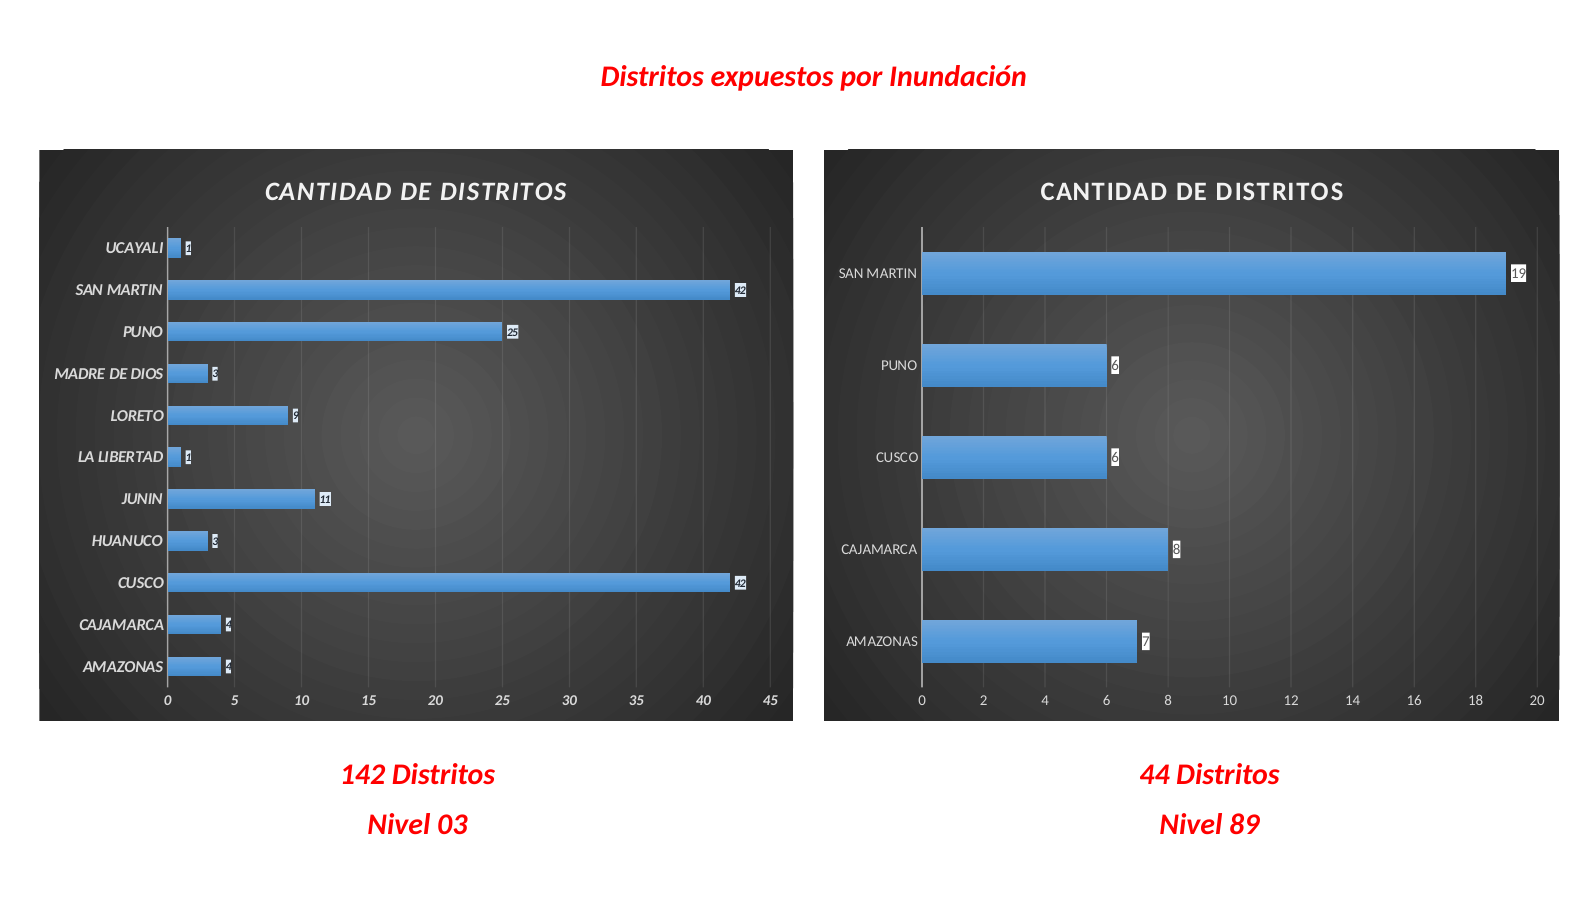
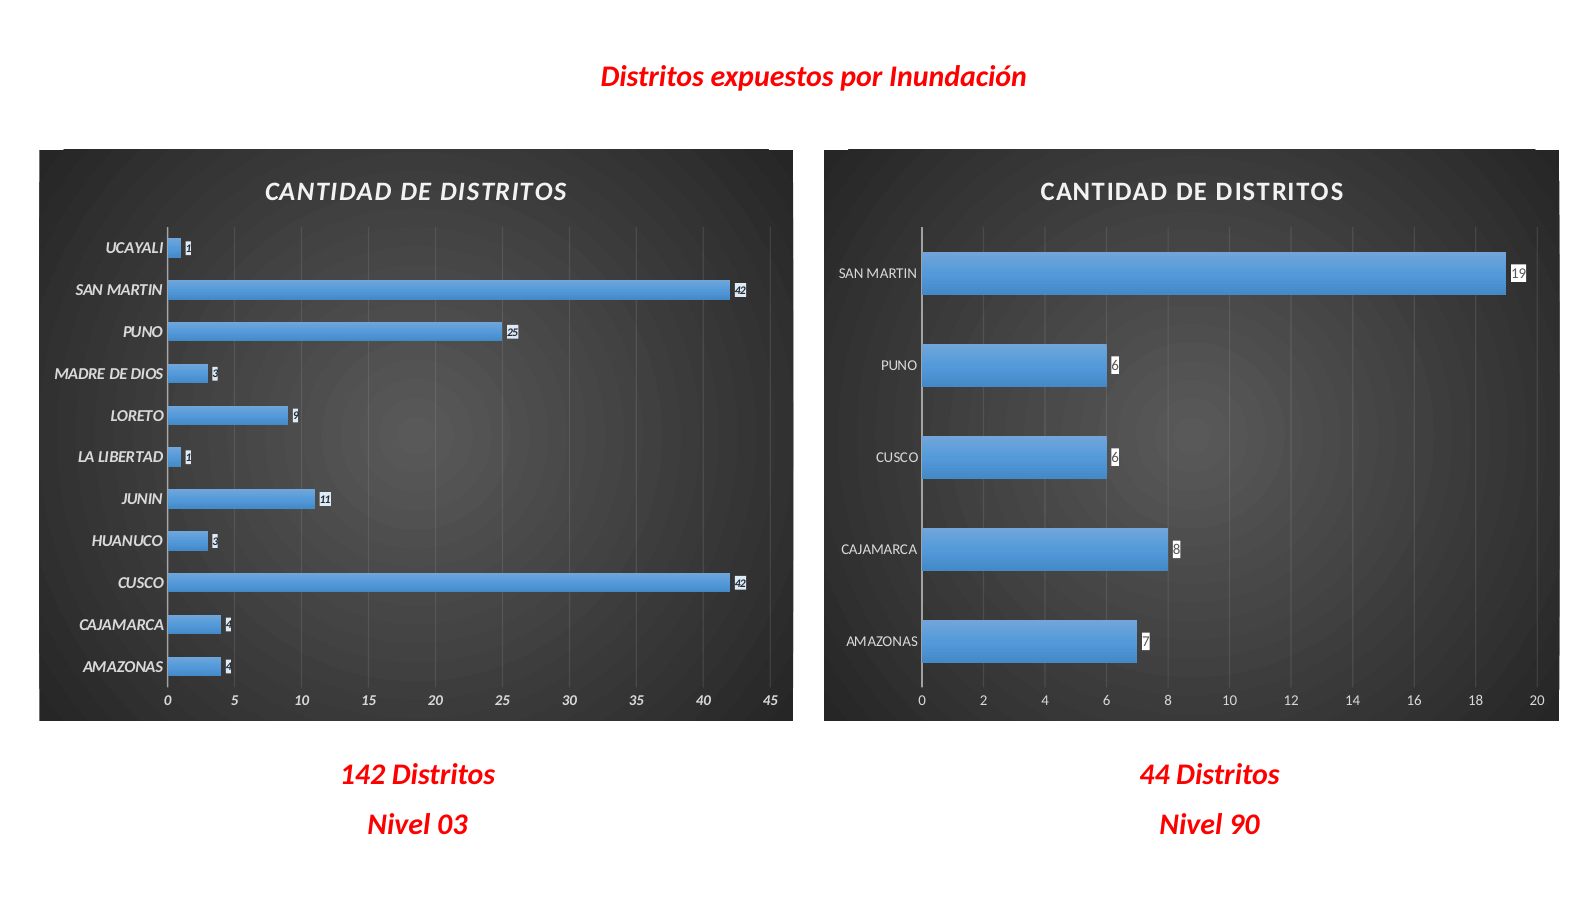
89: 89 -> 90 (1244, 825)
